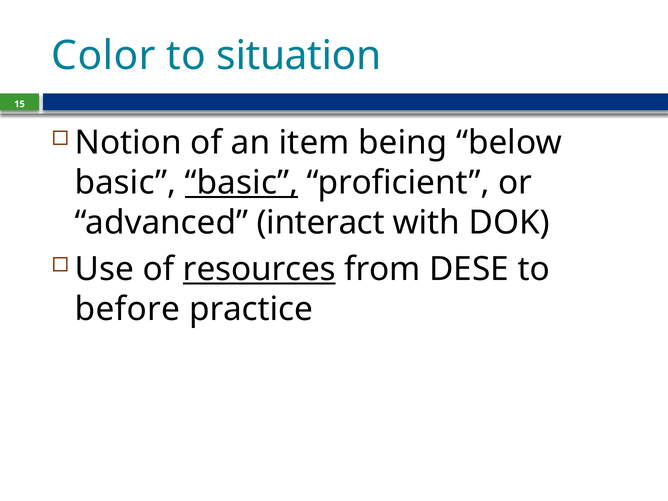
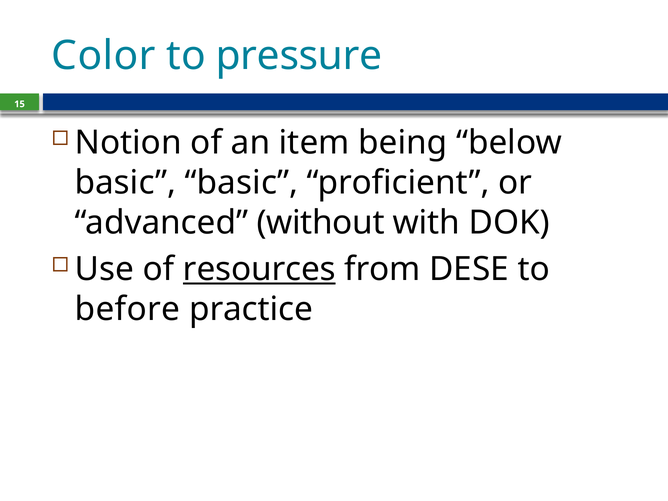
situation: situation -> pressure (299, 56)
basic underline: present -> none (241, 183)
interact: interact -> without (321, 223)
